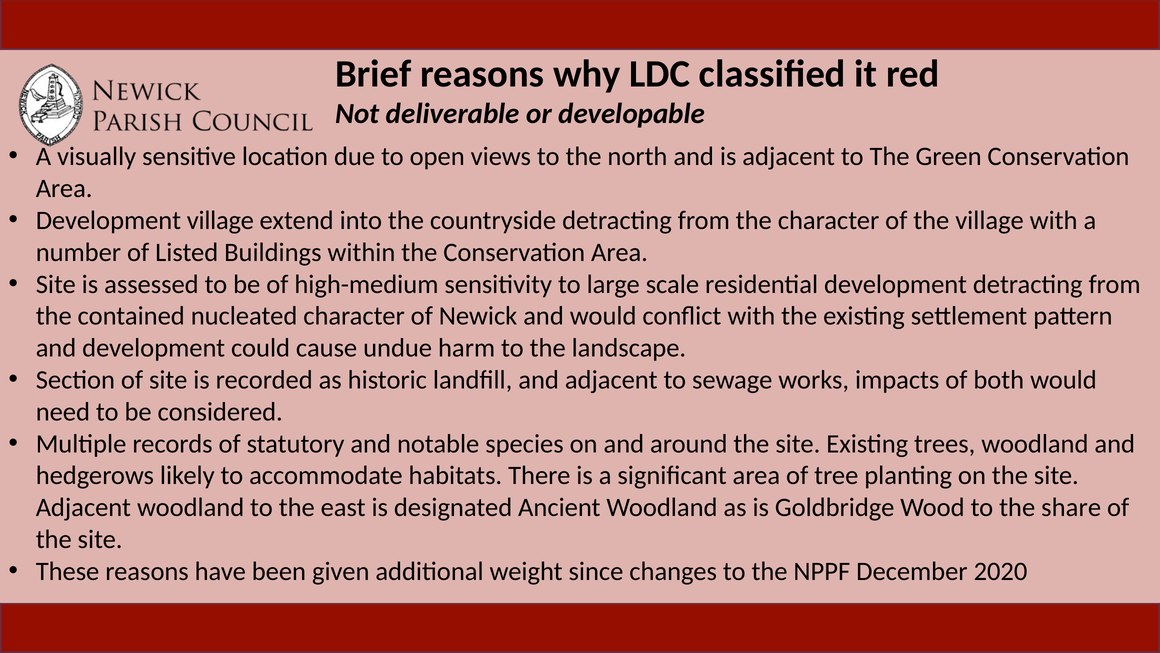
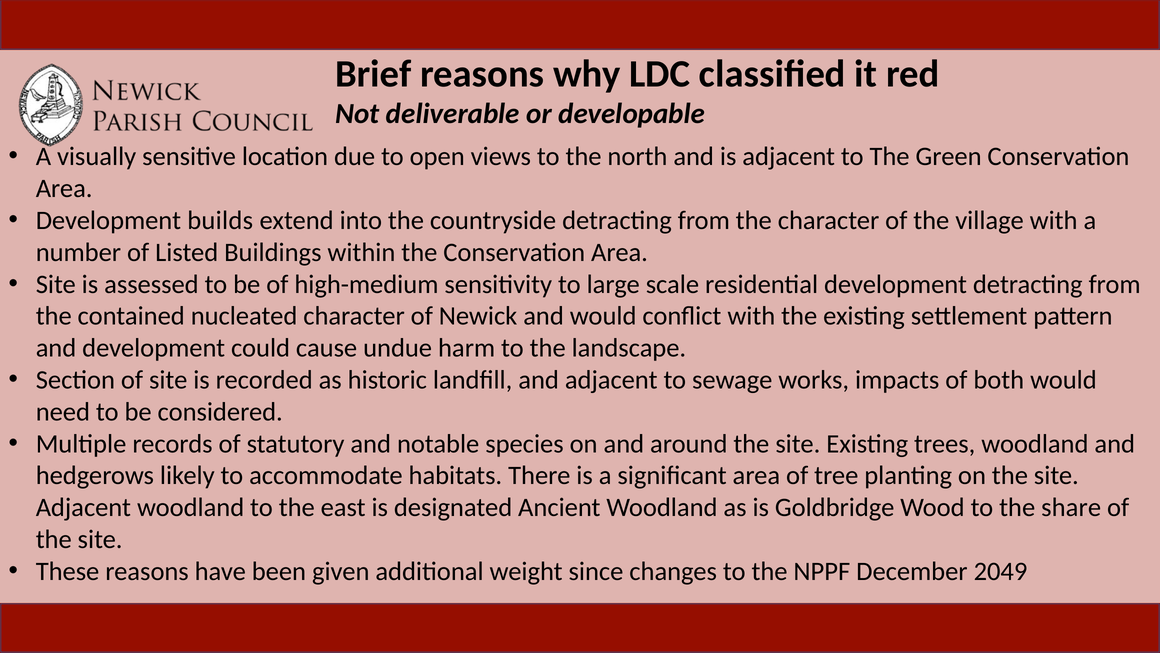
Development village: village -> builds (220, 220)
2020: 2020 -> 2049 (1000, 571)
